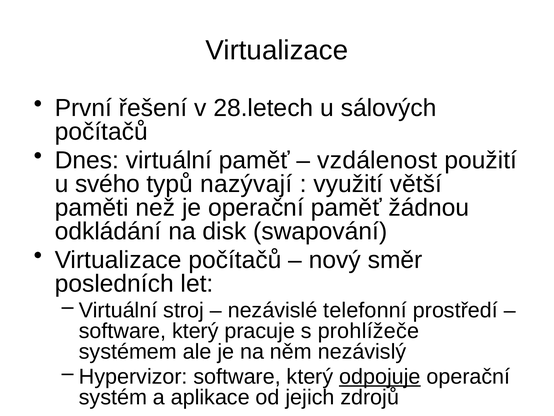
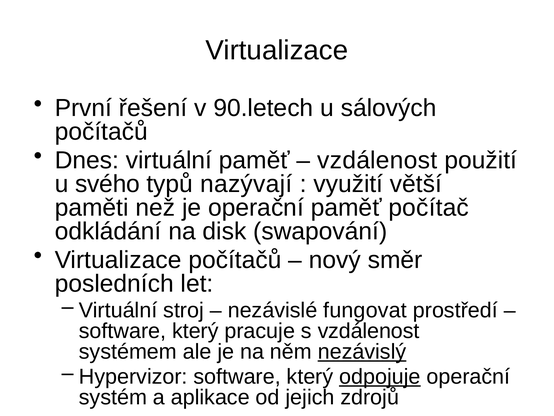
28.letech: 28.letech -> 90.letech (263, 108)
žádnou: žádnou -> počítač (429, 207)
telefonní: telefonní -> fungovat (365, 310)
s prohlížeče: prohlížeče -> vzdálenost (369, 331)
nezávislý underline: none -> present (362, 351)
